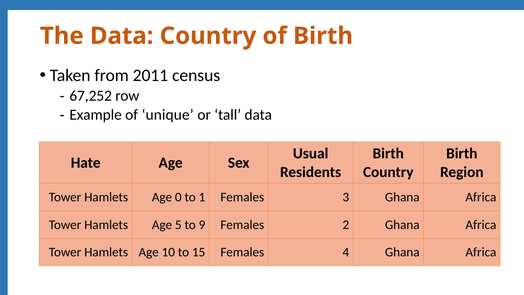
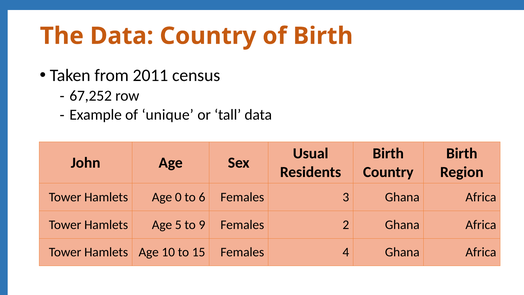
Hate: Hate -> John (86, 163)
1: 1 -> 6 (202, 197)
